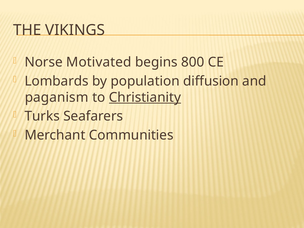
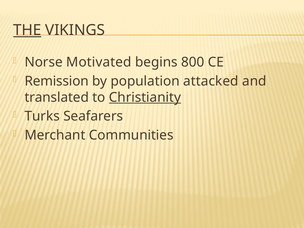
THE underline: none -> present (27, 30)
Lombards: Lombards -> Remission (57, 81)
diffusion: diffusion -> attacked (211, 81)
paganism: paganism -> translated (57, 97)
